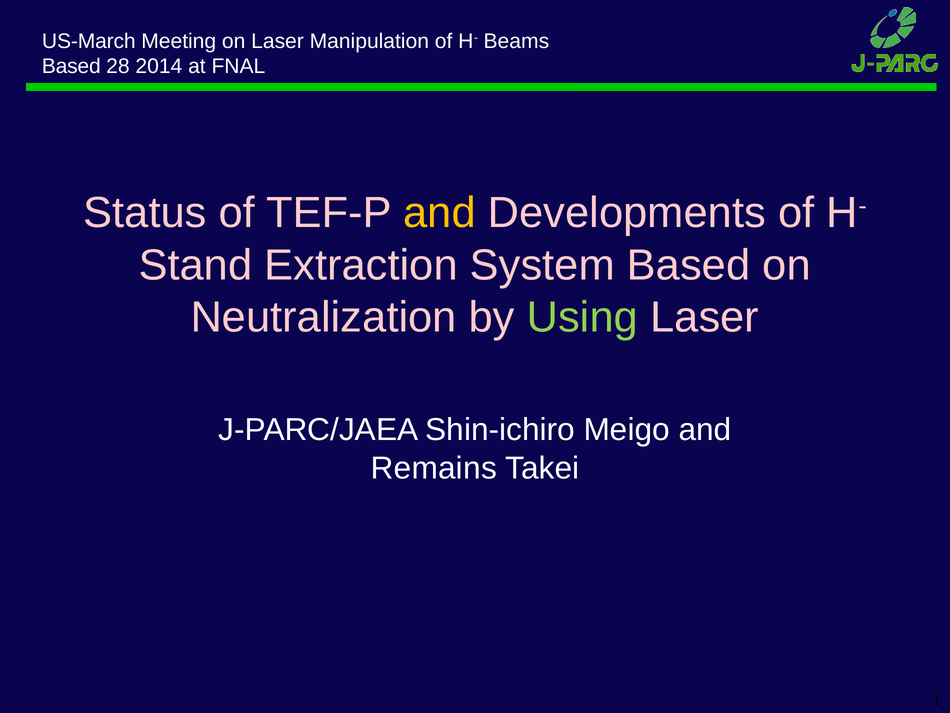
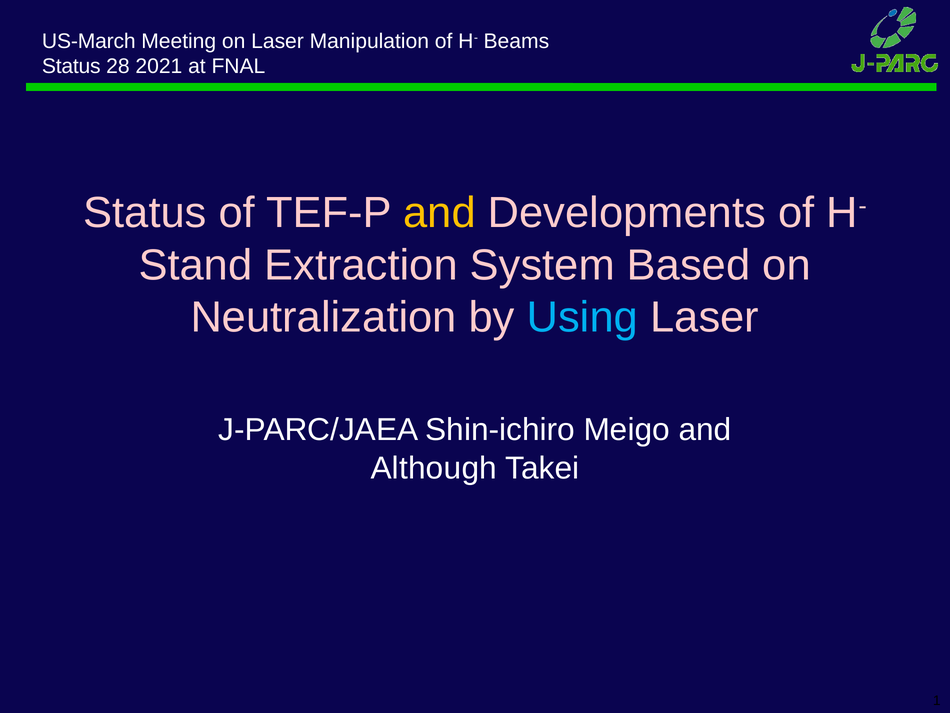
Based: Based -> Status (71, 66)
2014: 2014 -> 2021 (159, 66)
Using colour: light green -> light blue (582, 317)
Remains: Remains -> Although (434, 468)
